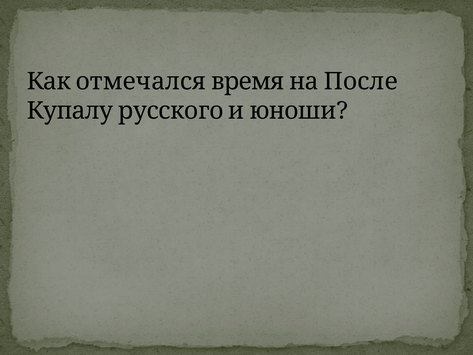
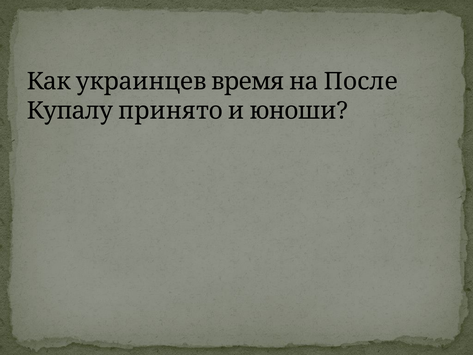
отмечался: отмечался -> украинцев (141, 81)
русского: русского -> принято (171, 111)
